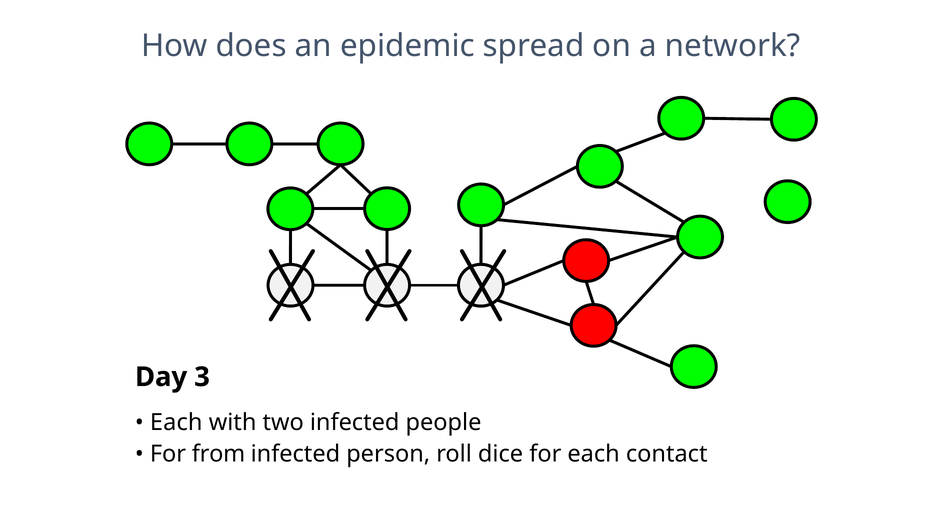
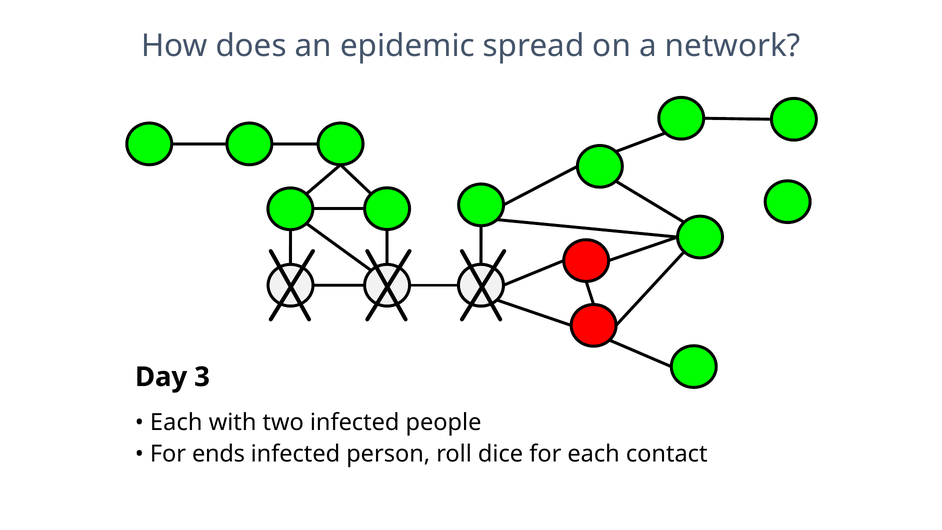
from: from -> ends (218, 454)
